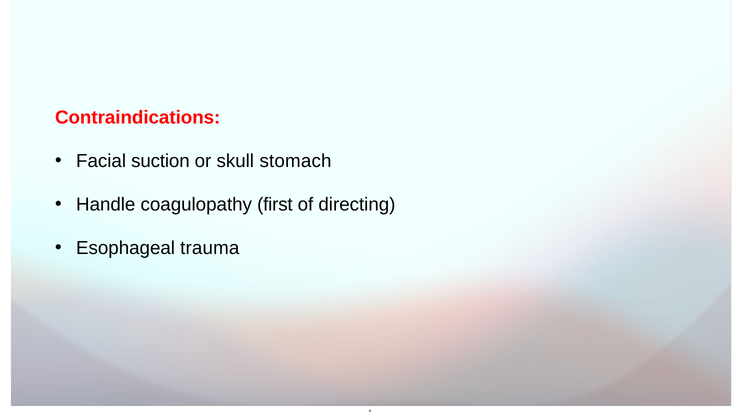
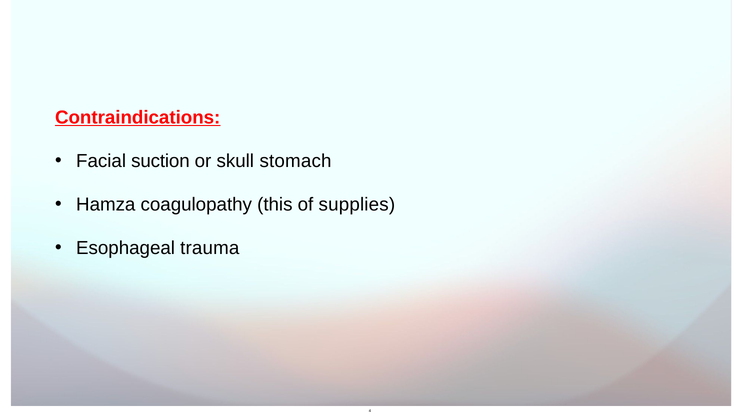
Contraindications underline: none -> present (138, 117)
Handle: Handle -> Hamza (106, 204)
first: first -> this (275, 204)
directing: directing -> supplies (357, 204)
